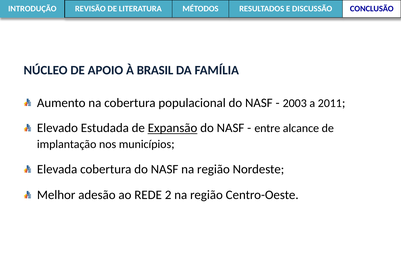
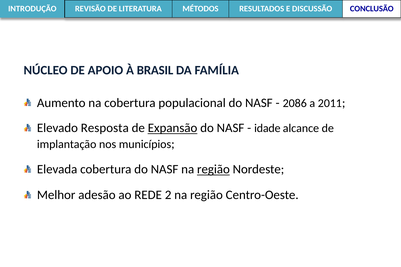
2003: 2003 -> 2086 (295, 103)
Estudada: Estudada -> Resposta (105, 128)
entre: entre -> idade (267, 129)
região underline: none -> present (213, 170)
